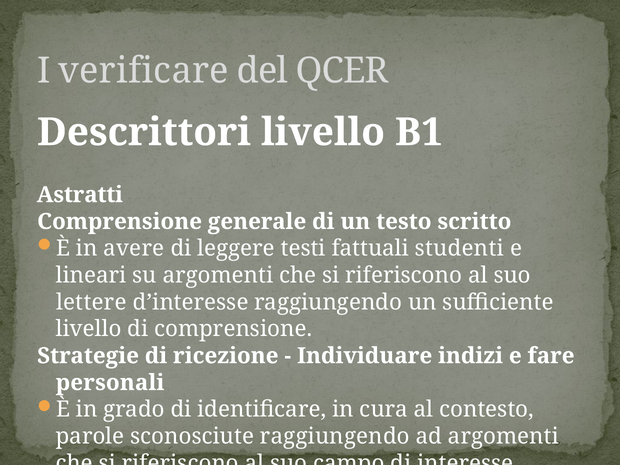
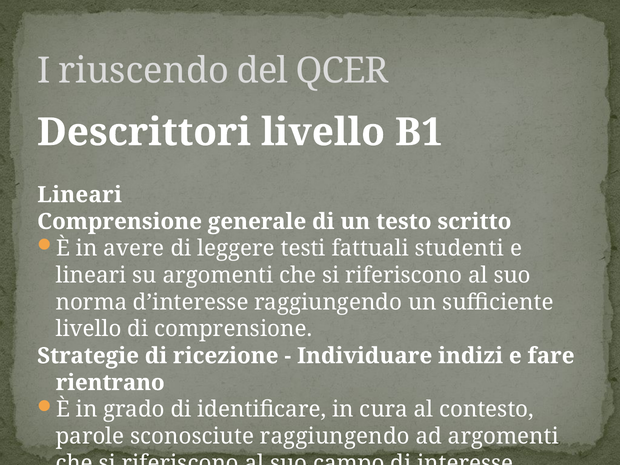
I verificare: verificare -> riuscendo (144, 71)
Astratti: Astratti -> Lineari (80, 195)
lettere: lettere -> norma (91, 302)
personali: personali -> rientrano (110, 383)
